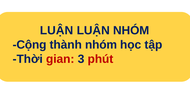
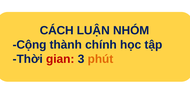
LUẬN: LUẬN -> CÁCH (57, 30)
thành nhóm: nhóm -> chính (101, 45)
phút colour: red -> orange (100, 59)
